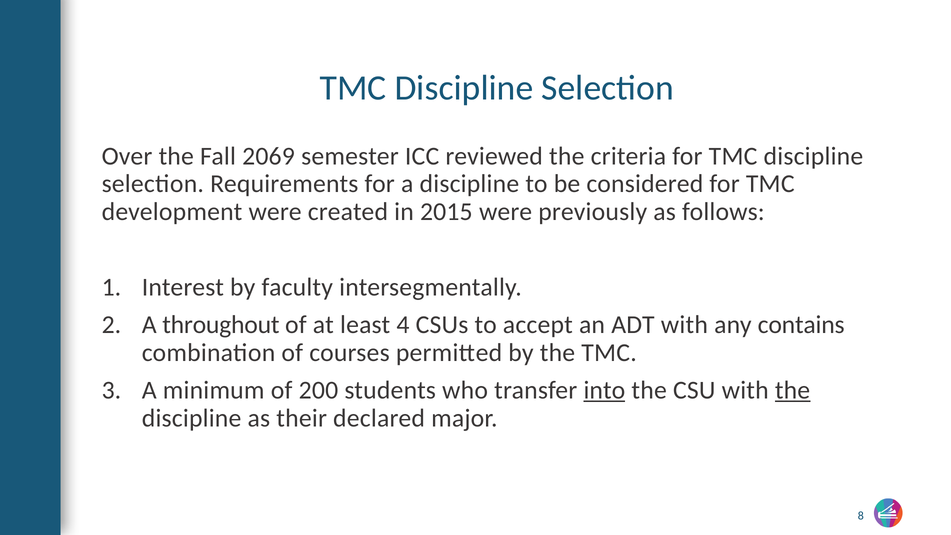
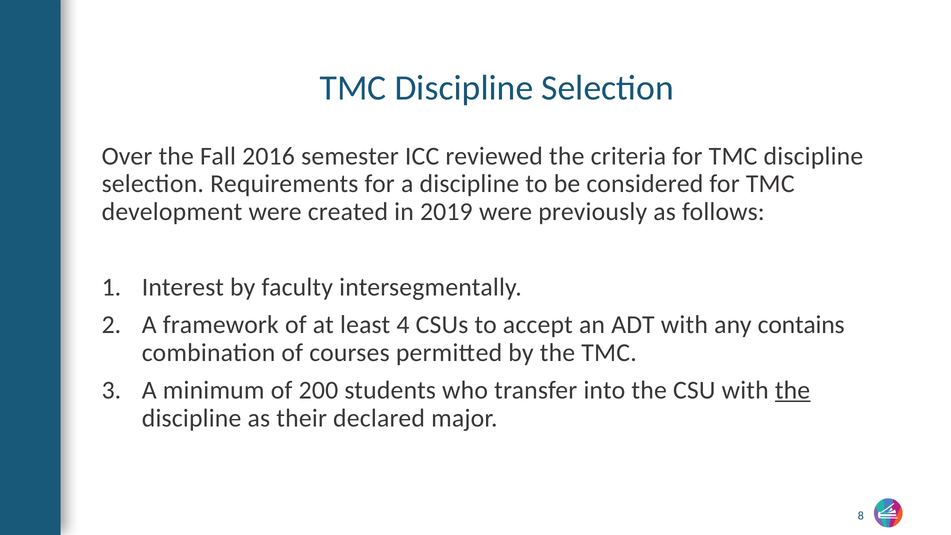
2069: 2069 -> 2016 (269, 156)
2015: 2015 -> 2019 (446, 212)
throughout: throughout -> framework (221, 325)
into underline: present -> none (604, 390)
